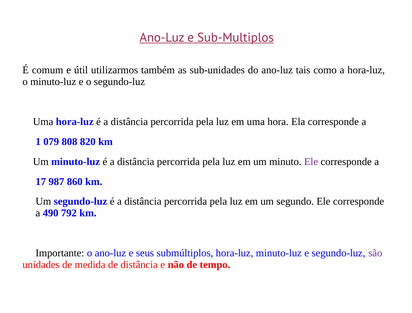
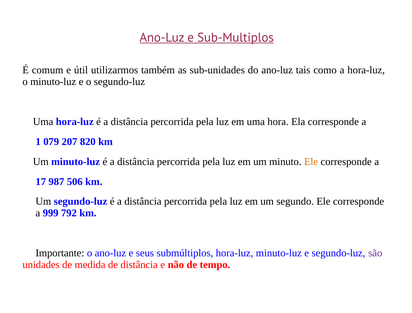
808: 808 -> 207 (70, 142)
Ele colour: purple -> orange (311, 162)
860: 860 -> 506 (75, 182)
490: 490 -> 999 (51, 213)
